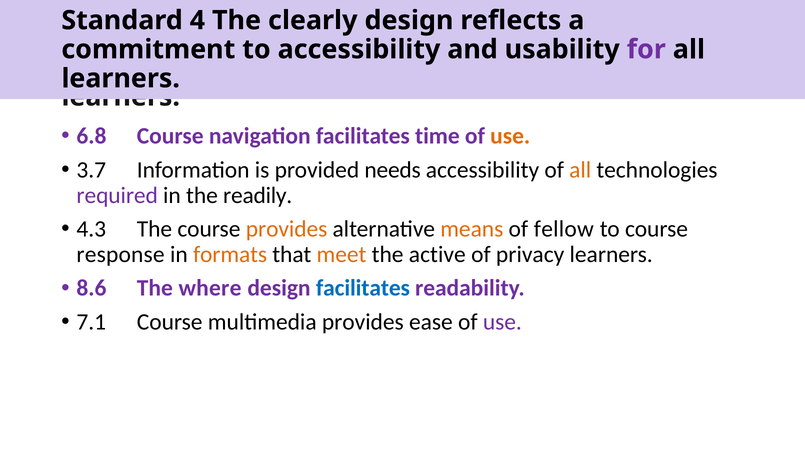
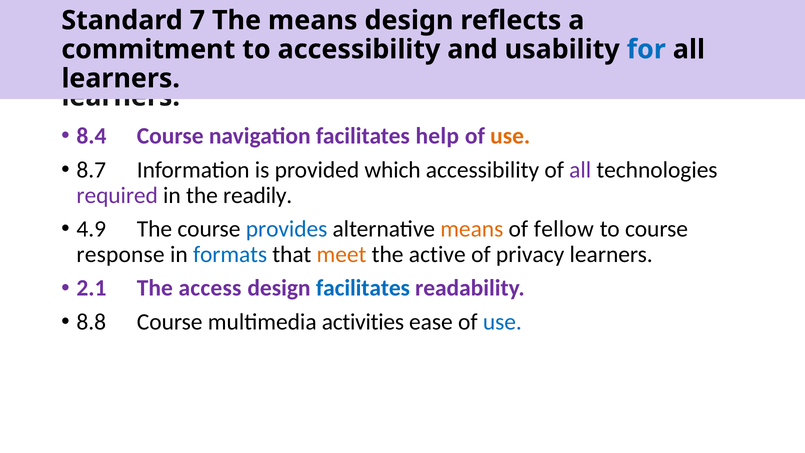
4: 4 -> 7 (197, 20)
The clearly: clearly -> means (313, 20)
for colour: purple -> blue (646, 49)
6.8: 6.8 -> 8.4 (91, 136)
time: time -> help (437, 136)
3.7: 3.7 -> 8.7 (91, 170)
needs: needs -> which (393, 170)
all colour: orange -> purple (580, 170)
4.3: 4.3 -> 4.9 (91, 229)
provides colour: orange -> blue (287, 229)
formats colour: orange -> blue (230, 254)
8.6: 8.6 -> 2.1 (91, 288)
where: where -> access (210, 288)
7.1: 7.1 -> 8.8 (91, 322)
multimedia provides: provides -> activities (363, 322)
use colour: purple -> blue (502, 322)
